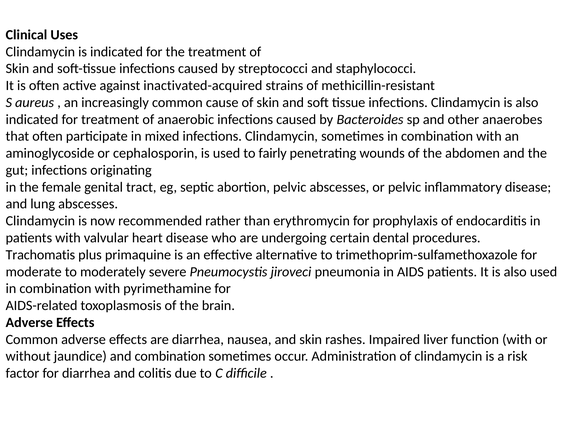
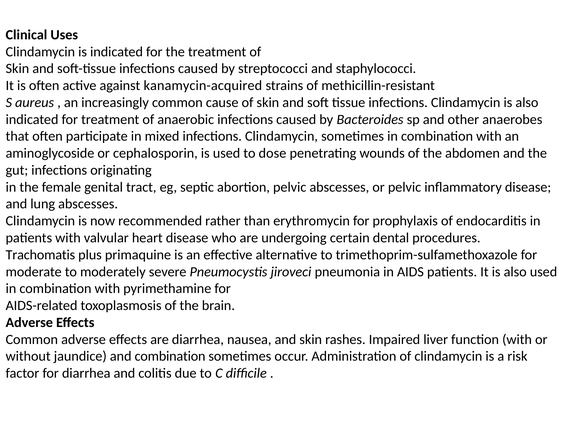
inactivated-acquired: inactivated-acquired -> kanamycin-acquired (203, 86)
fairly: fairly -> dose (272, 154)
